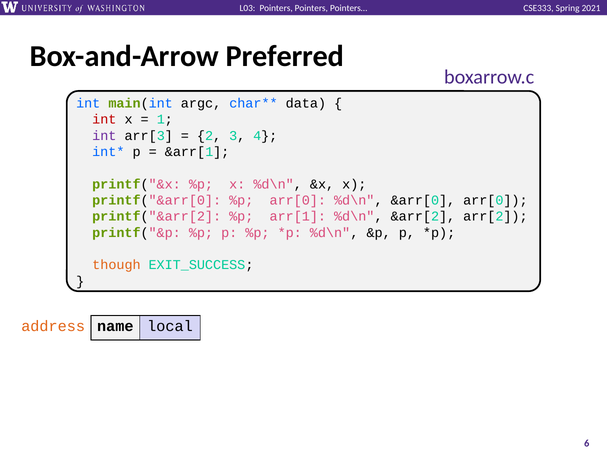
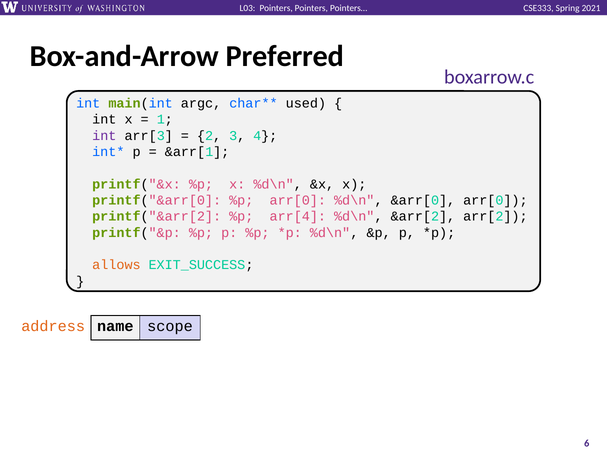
data: data -> used (306, 103)
int colour: red -> black (104, 120)
arr[1: arr[1 -> arr[4 (298, 217)
though: though -> allows (116, 265)
local: local -> scope (170, 326)
